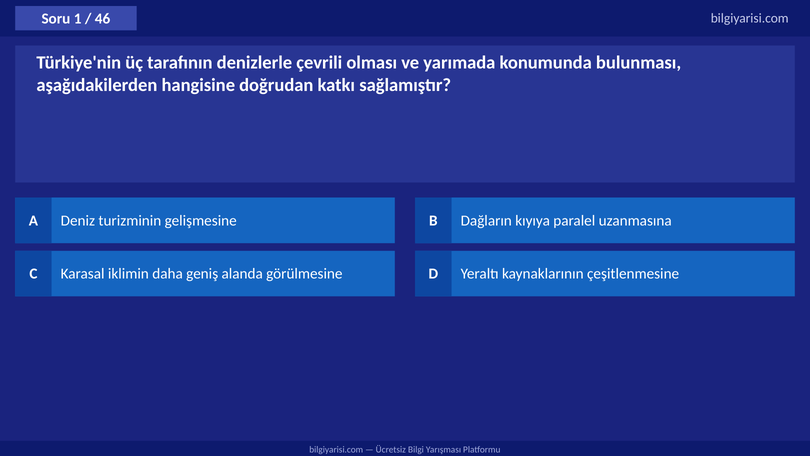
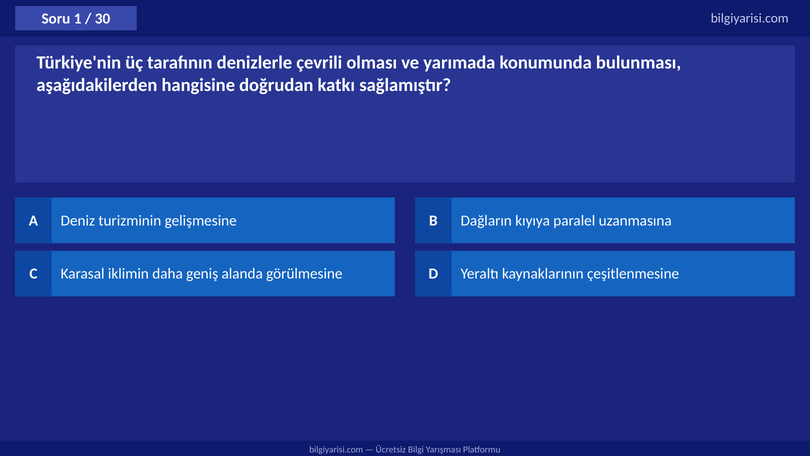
46: 46 -> 30 (103, 19)
